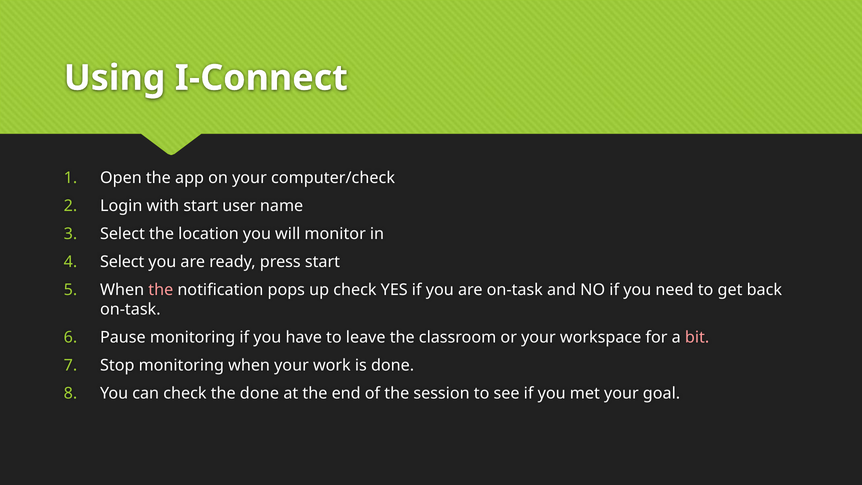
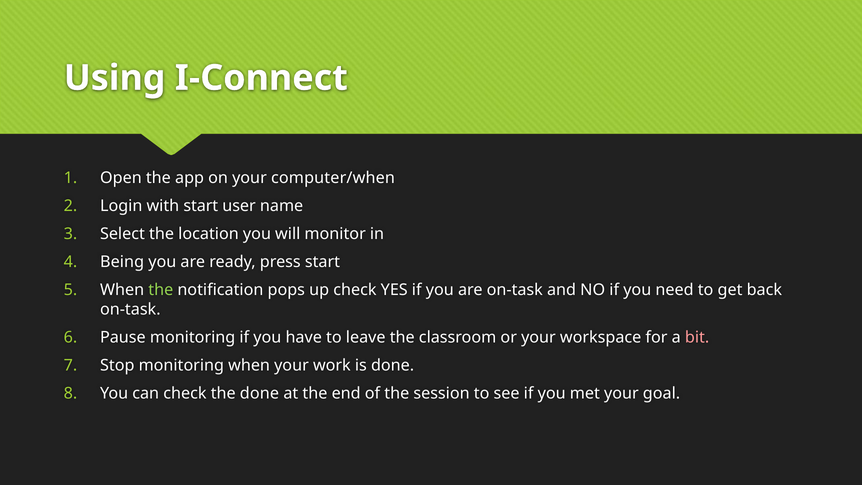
computer/check: computer/check -> computer/when (333, 178)
Select: Select -> Being (122, 262)
the colour: pink -> light green (161, 290)
